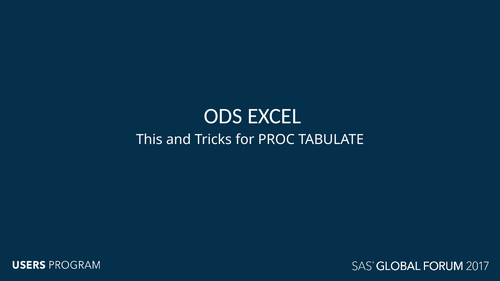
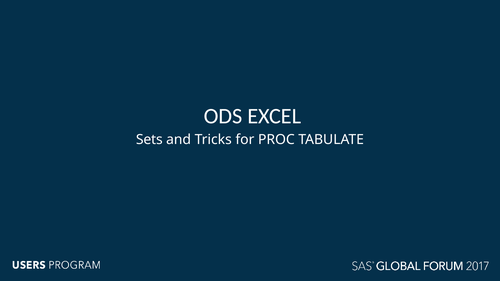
This: This -> Sets (149, 140)
